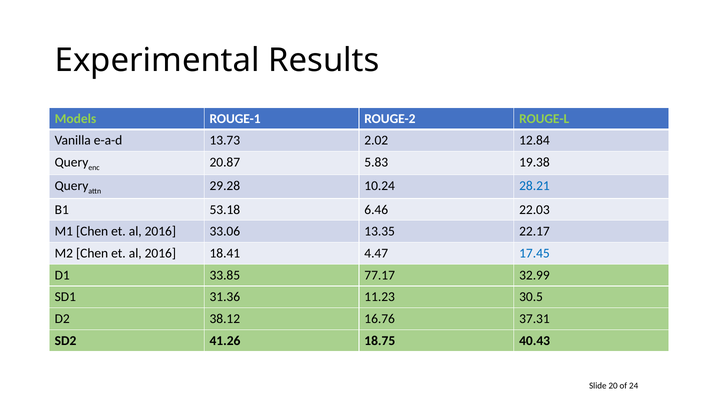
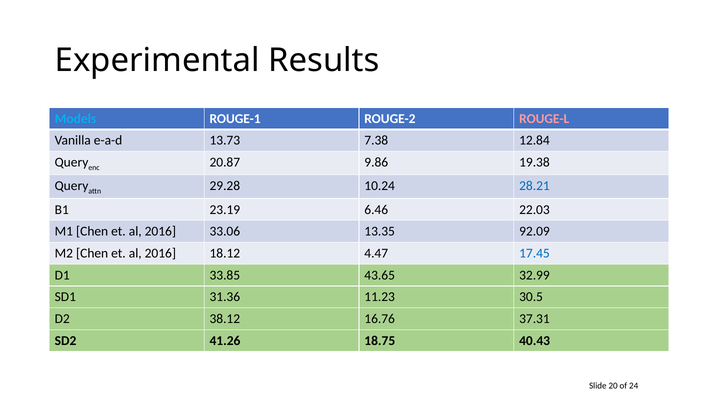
Models colour: light green -> light blue (76, 119)
ROUGE-L colour: light green -> pink (544, 119)
2.02: 2.02 -> 7.38 (376, 140)
5.83: 5.83 -> 9.86 (376, 162)
53.18: 53.18 -> 23.19 (225, 210)
22.17: 22.17 -> 92.09 (534, 231)
18.41: 18.41 -> 18.12 (225, 253)
77.17: 77.17 -> 43.65 (380, 275)
